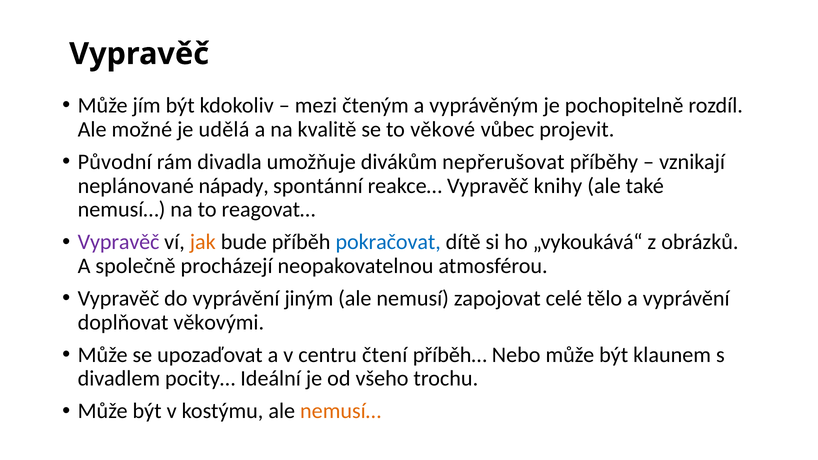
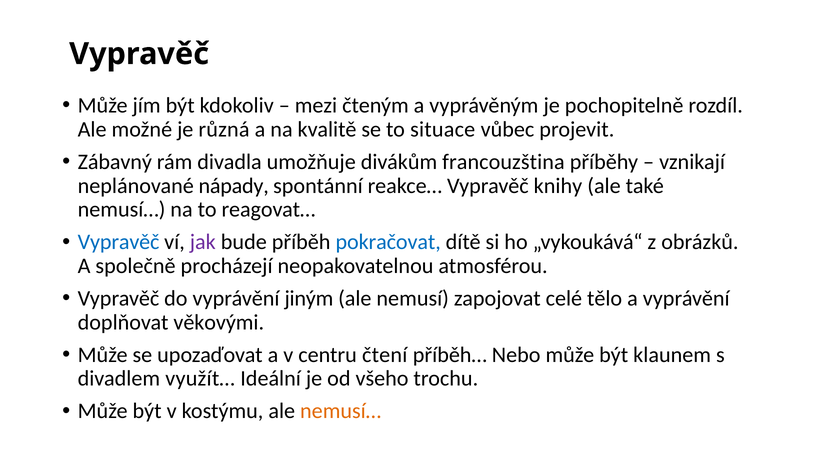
udělá: udělá -> různá (224, 129)
věkové: věkové -> situace (443, 129)
Původní: Původní -> Zábavný (115, 162)
nepřerušovat: nepřerušovat -> francouzština (503, 162)
Vypravěč colour: purple -> blue (119, 242)
jak colour: orange -> purple (203, 242)
pocity…: pocity… -> využít… (200, 379)
